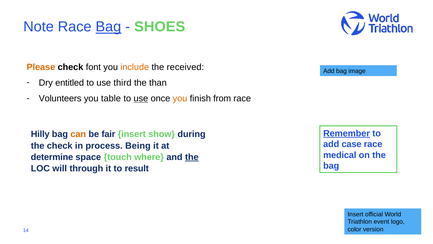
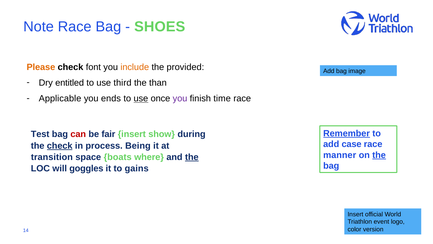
Bag underline: present -> none (108, 27)
received: received -> provided (185, 67)
Volunteers: Volunteers -> Applicable (60, 98)
table: table -> ends (111, 98)
you colour: orange -> purple (180, 98)
from: from -> time (222, 98)
Hilly: Hilly -> Test (40, 134)
can colour: orange -> red (78, 134)
check underline: none -> present (60, 145)
medical: medical -> manner (340, 155)
the underline: none -> present (379, 155)
determine: determine -> transition (52, 157)
touch: touch -> boats (118, 157)
through: through -> goggles (86, 168)
result: result -> gains (137, 168)
